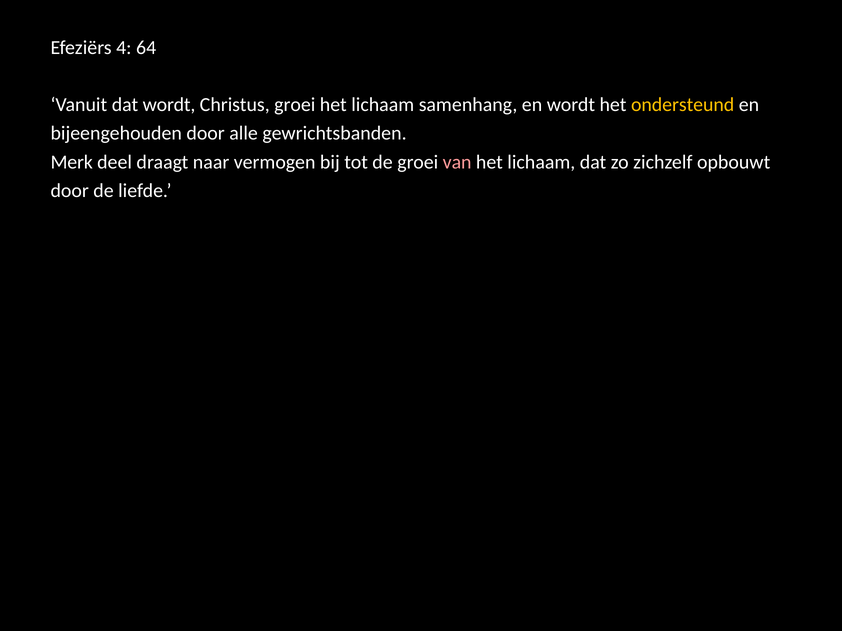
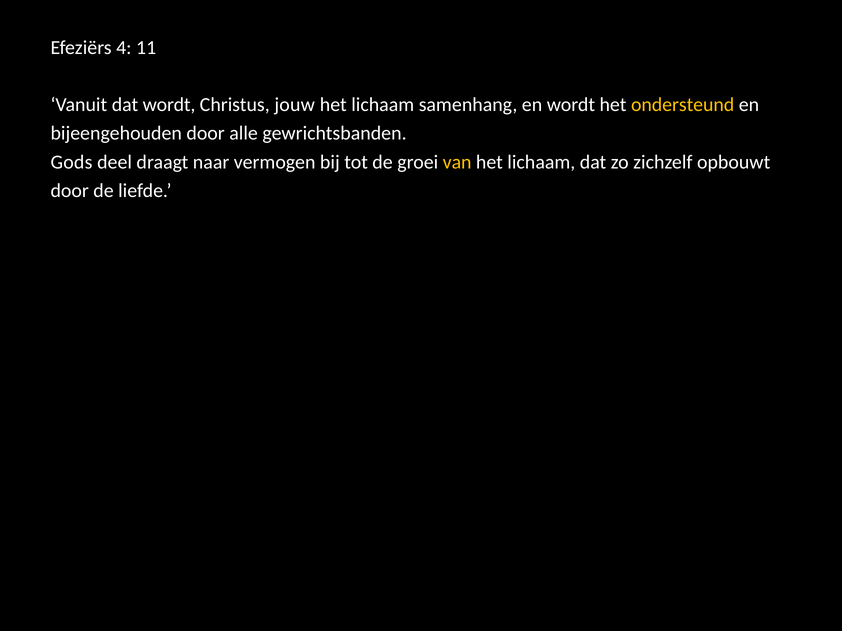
64: 64 -> 11 (146, 48)
Christus groei: groei -> jouw (295, 105)
Merk: Merk -> Gods (71, 162)
van colour: pink -> yellow (457, 162)
